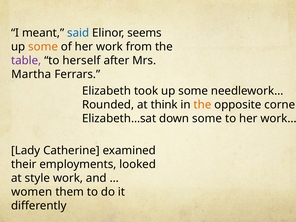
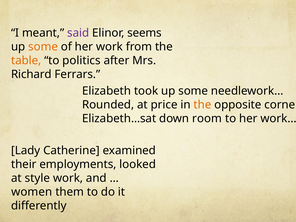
said colour: blue -> purple (78, 33)
table colour: purple -> orange (26, 61)
herself: herself -> politics (82, 61)
Martha: Martha -> Richard (31, 74)
think: think -> price (164, 105)
down some: some -> room (207, 119)
